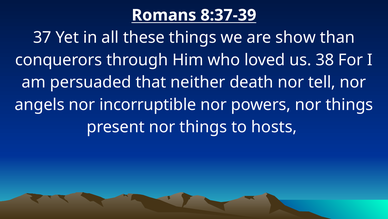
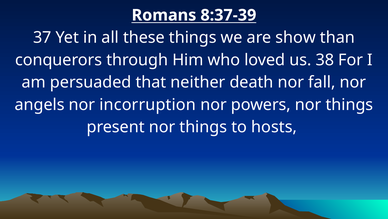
tell: tell -> fall (322, 82)
incorruptible: incorruptible -> incorruption (148, 104)
